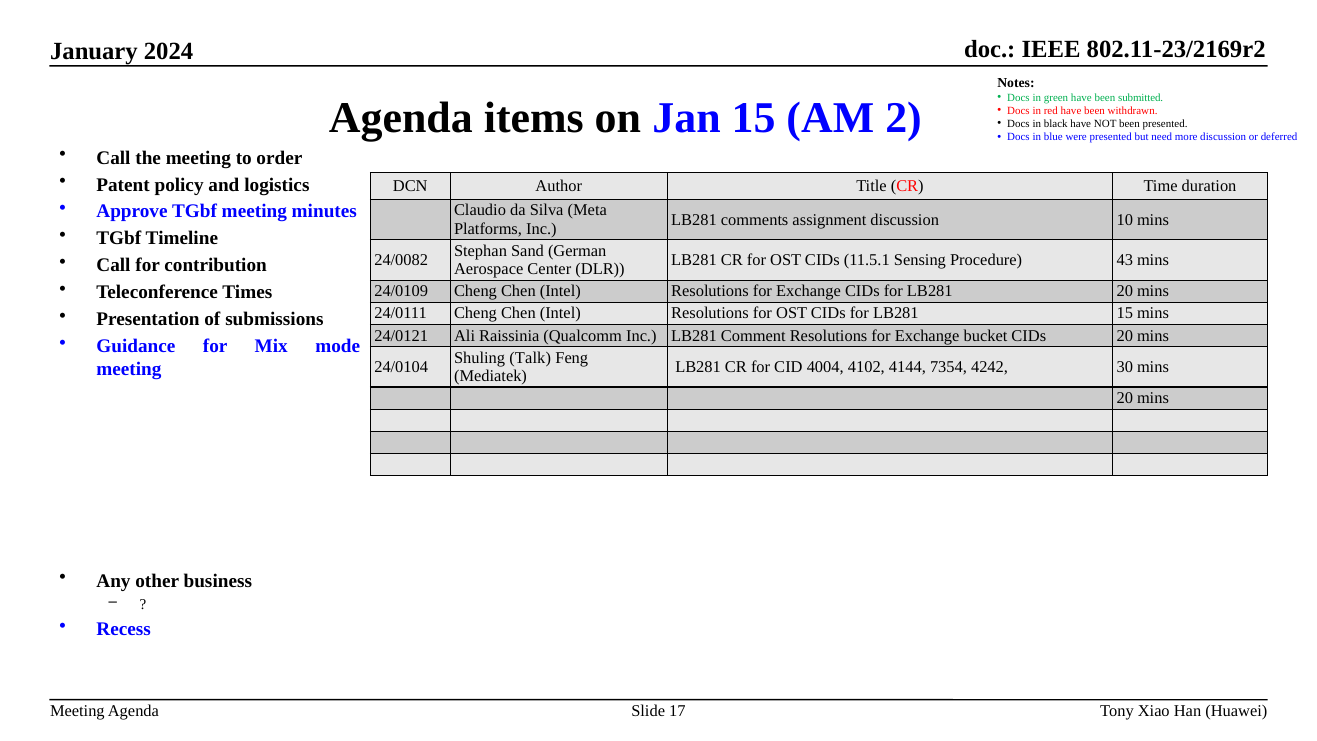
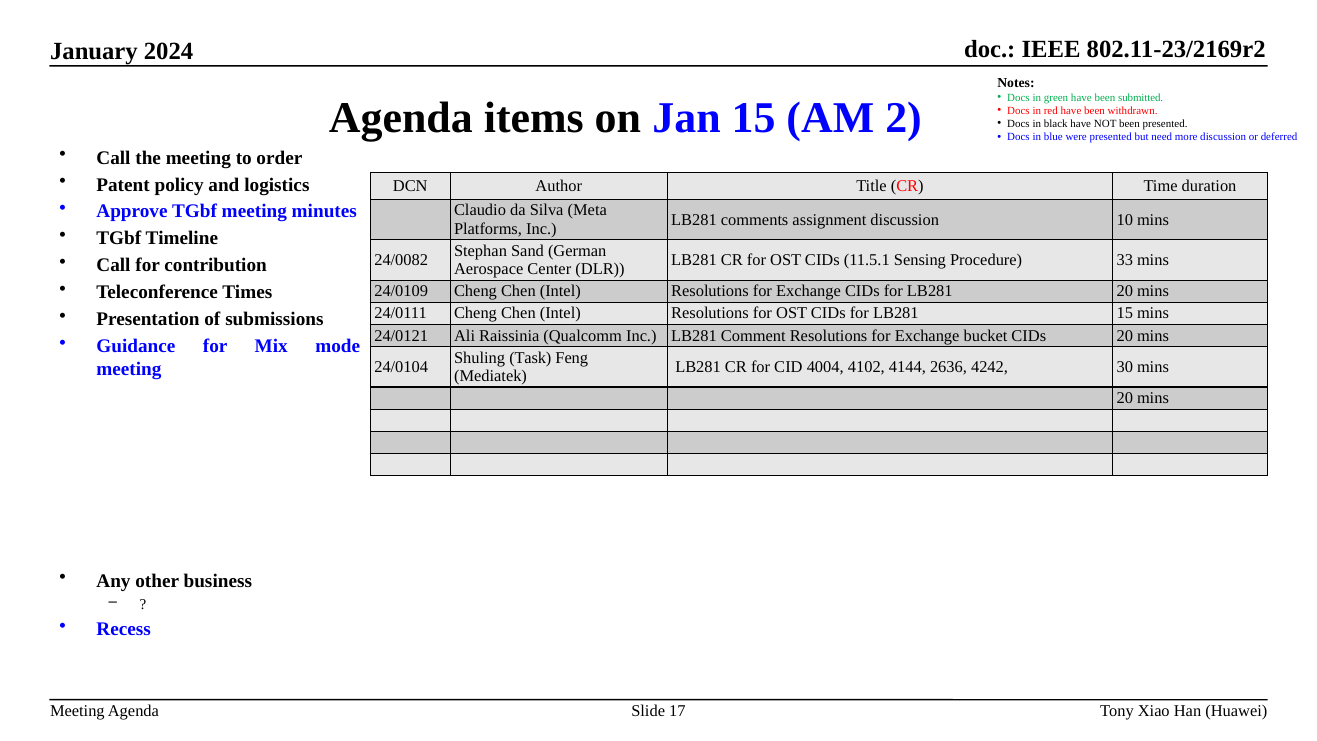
43: 43 -> 33 (1125, 260)
Talk: Talk -> Task (530, 358)
7354: 7354 -> 2636 (948, 367)
